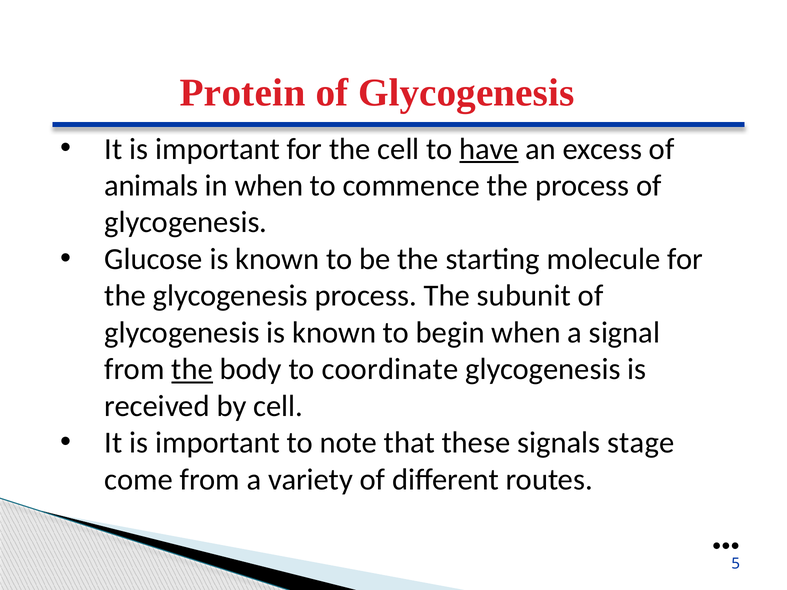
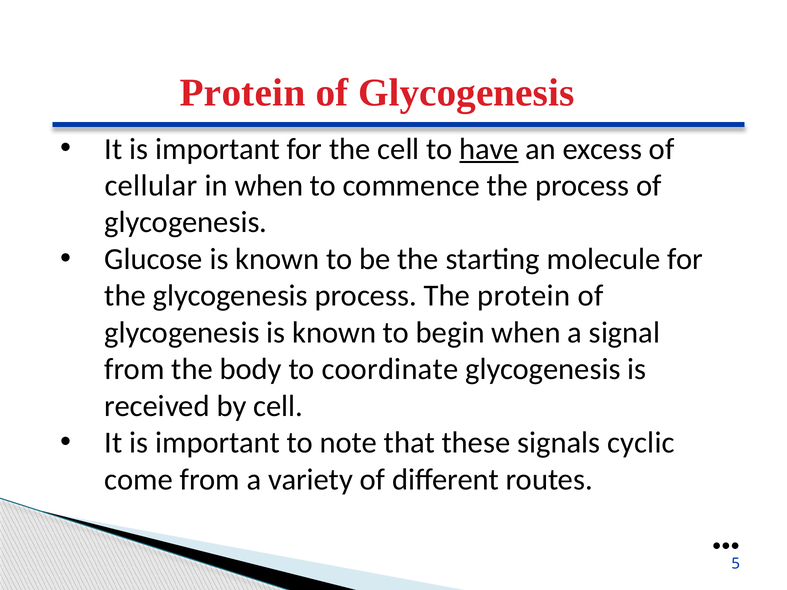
animals: animals -> cellular (151, 186)
The subunit: subunit -> protein (524, 296)
the underline: present -> none (192, 369)
stage: stage -> cyclic (641, 443)
